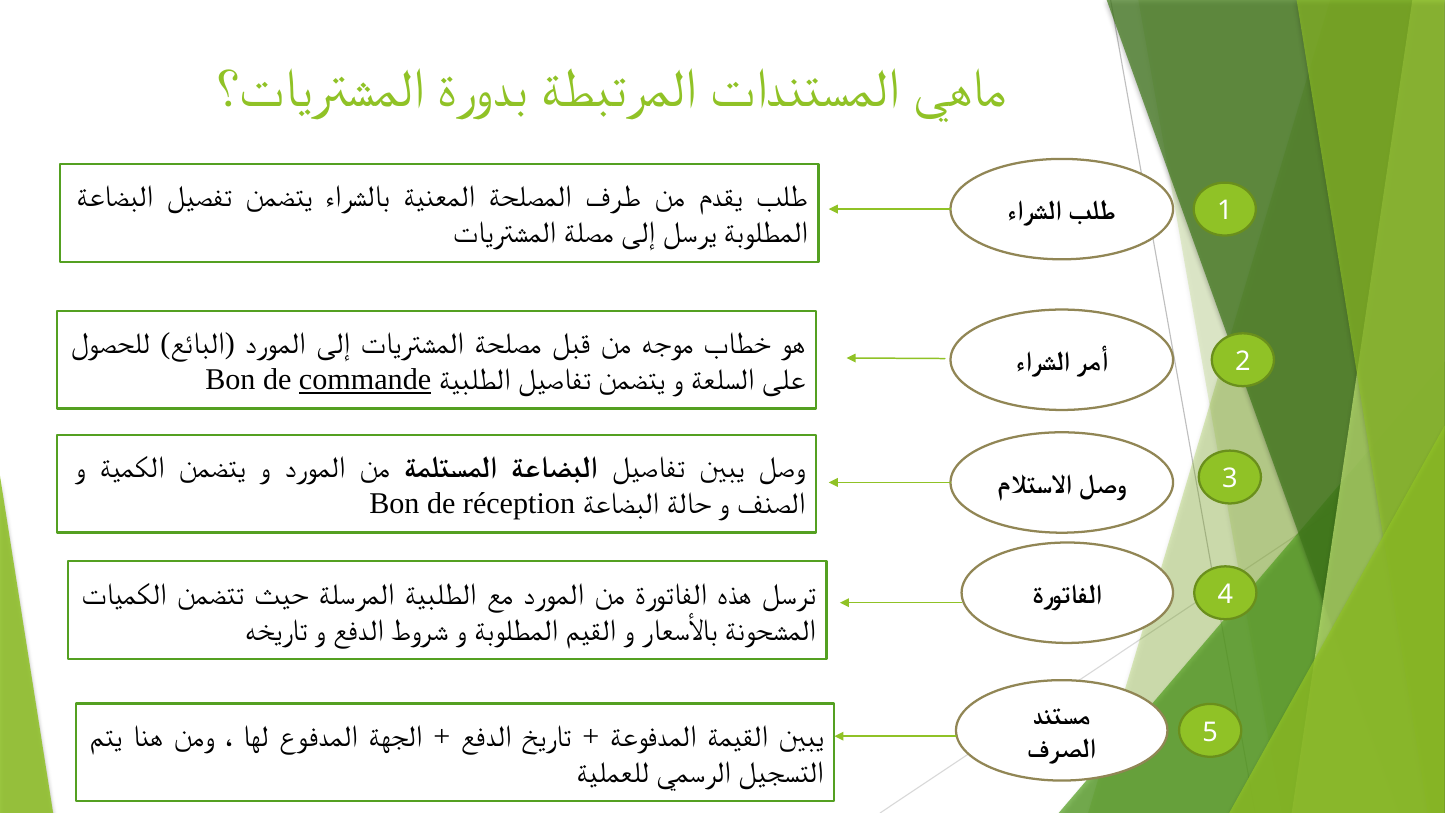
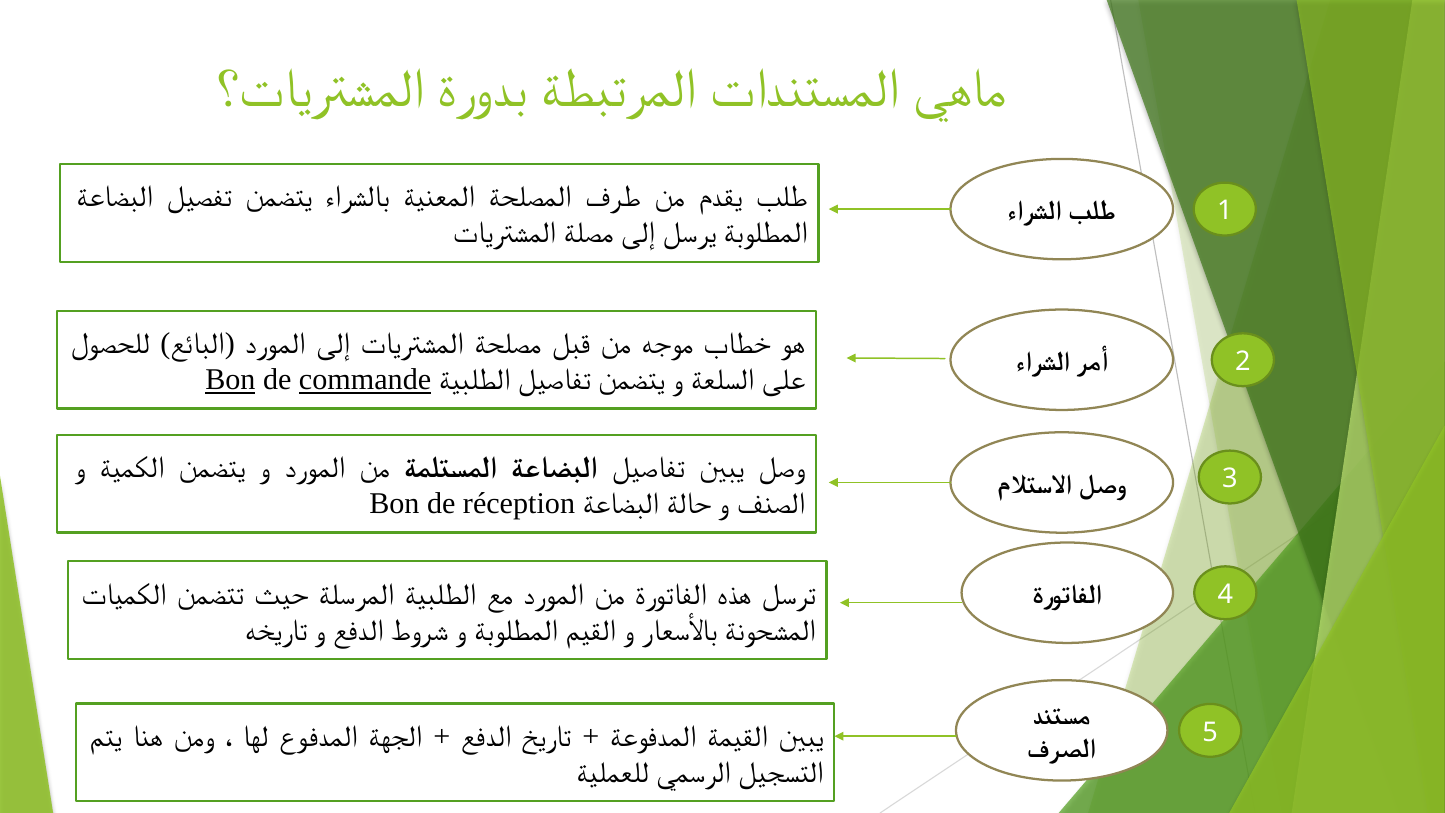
Bon underline: none -> present (230, 380)
